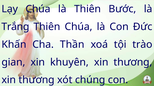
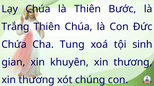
Khấn: Khấn -> Chứa (14, 45)
Thần: Thần -> Tung (72, 45)
trào: trào -> sinh (142, 45)
